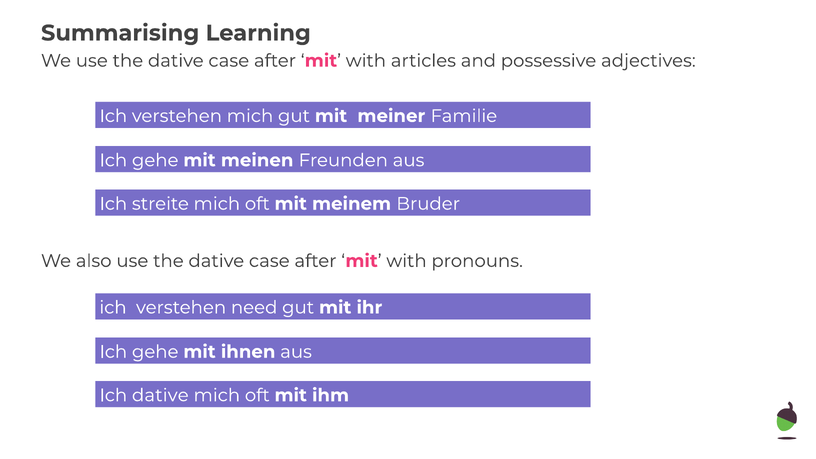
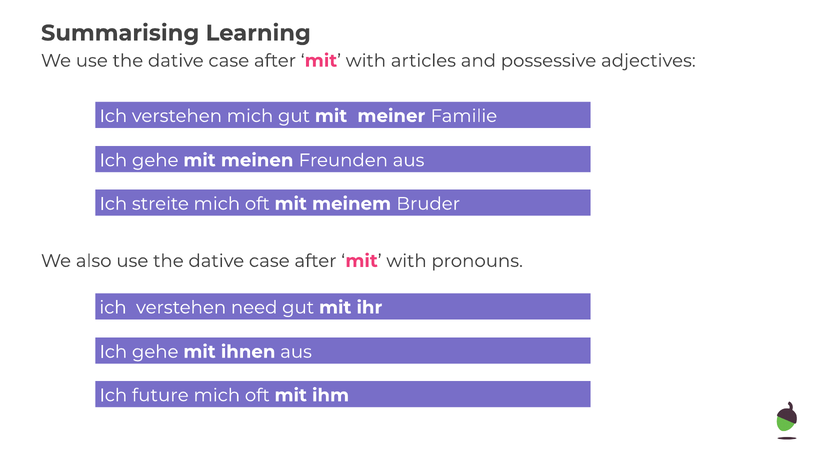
Ich dative: dative -> future (160, 395)
